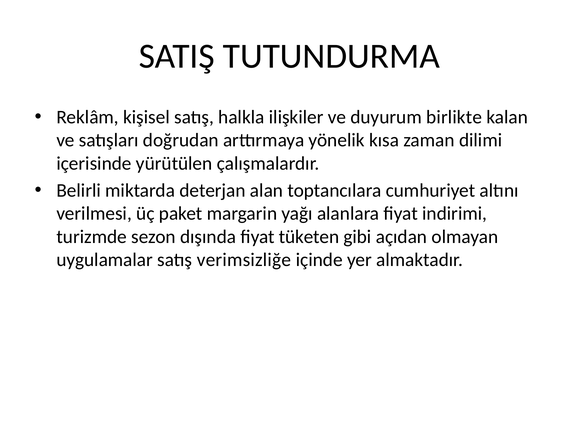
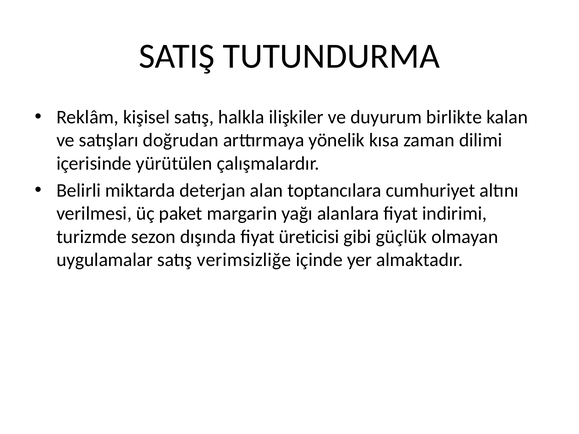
tüketen: tüketen -> üreticisi (309, 237)
açıdan: açıdan -> güçlük (401, 237)
